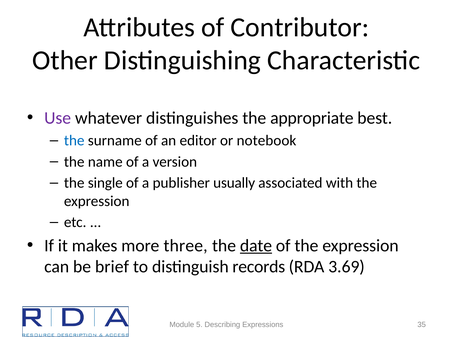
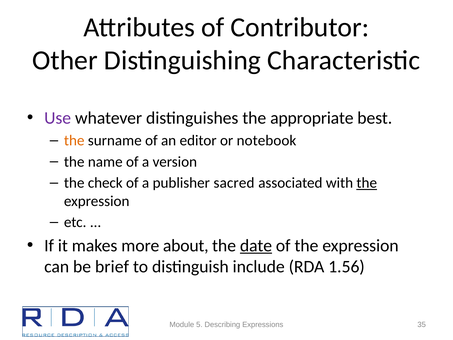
the colour: blue -> orange (74, 141)
single: single -> check (105, 183)
usually: usually -> sacred (234, 183)
the underline: none -> present (367, 183)
three: three -> about (186, 245)
records: records -> include (259, 267)
3.69: 3.69 -> 1.56 (347, 267)
